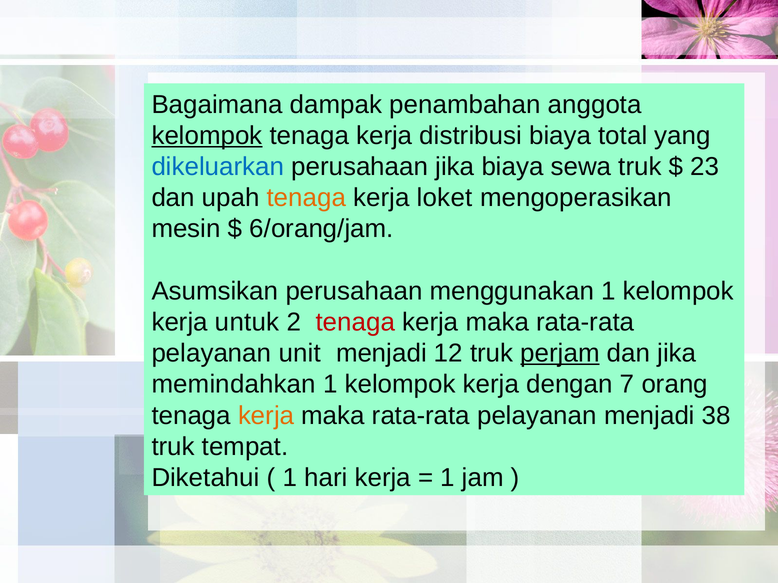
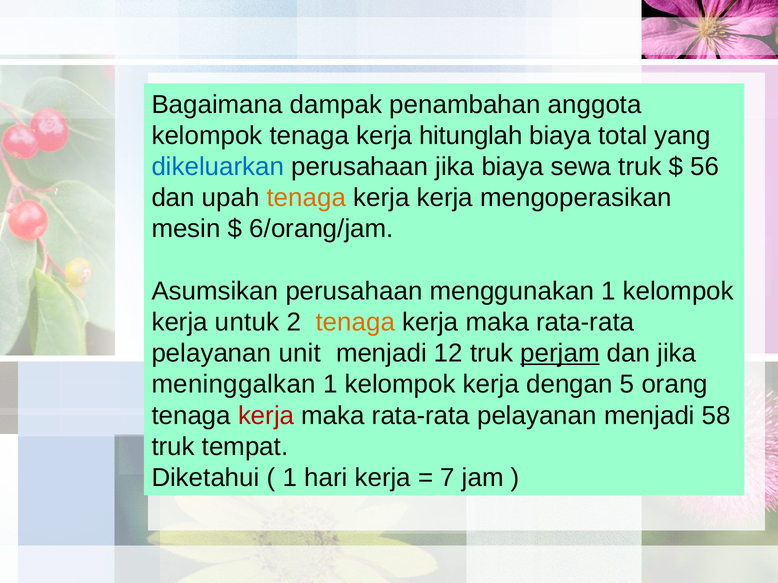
kelompok underline: present -> none (207, 136)
distribusi: distribusi -> hitunglah (471, 136)
23: 23 -> 56 (705, 167)
kerja loket: loket -> kerja (445, 198)
tenaga colour: red -> orange (355, 322)
memindahkan: memindahkan -> meninggalkan (234, 385)
7: 7 -> 5 (627, 385)
kerja colour: orange -> red (266, 416)
38: 38 -> 58 (716, 416)
1: 1 -> 7 (448, 478)
